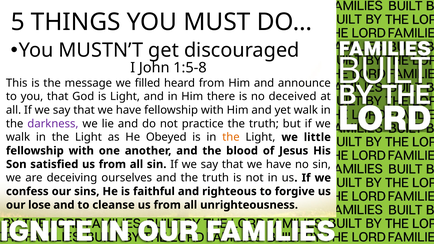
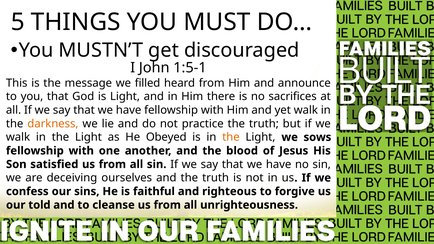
1:5-8: 1:5-8 -> 1:5-1 (190, 68)
deceived: deceived -> sacrifices (293, 97)
darkness colour: purple -> orange (53, 124)
little: little -> sows (317, 137)
lose: lose -> told (39, 205)
